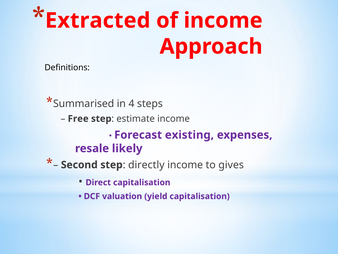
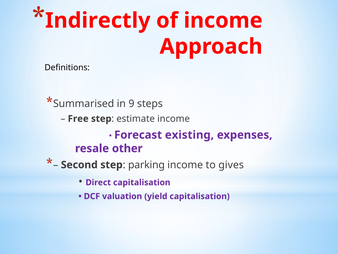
Extracted: Extracted -> Indirectly (98, 20)
4: 4 -> 9 (131, 103)
likely: likely -> other (127, 148)
directly: directly -> parking (146, 165)
